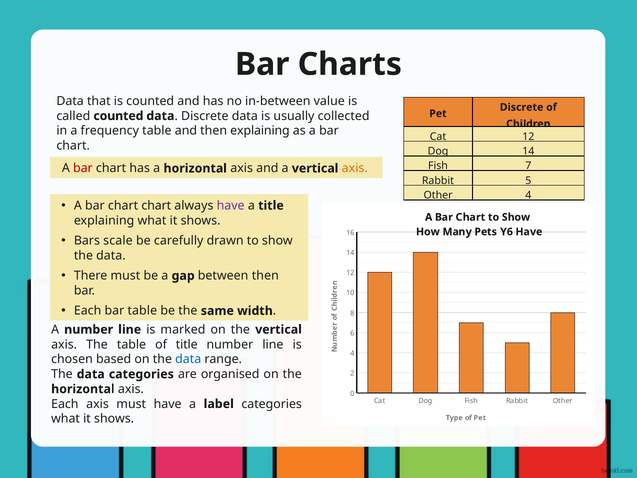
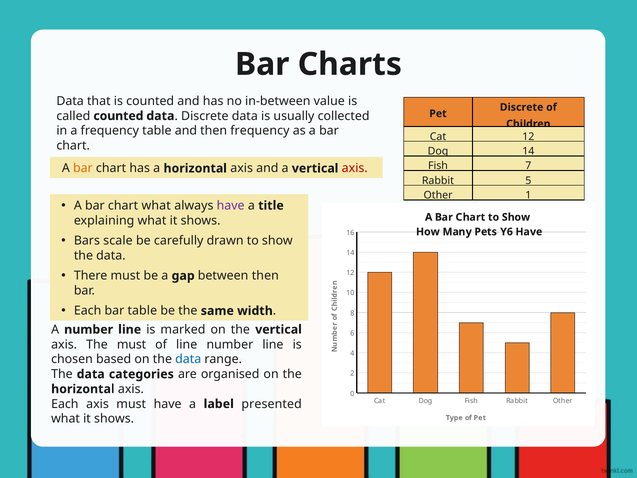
then explaining: explaining -> frequency (260, 131)
bar colour: red -> orange (83, 168)
axis colour: orange -> red (355, 168)
Other 4: 4 -> 1 (528, 195)
chart chart: chart -> what (156, 205)
The table: table -> must (132, 344)
of title: title -> line (187, 344)
label categories: categories -> presented (272, 404)
